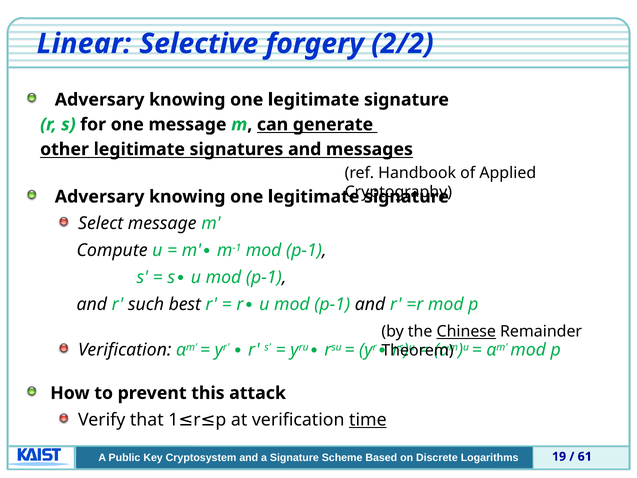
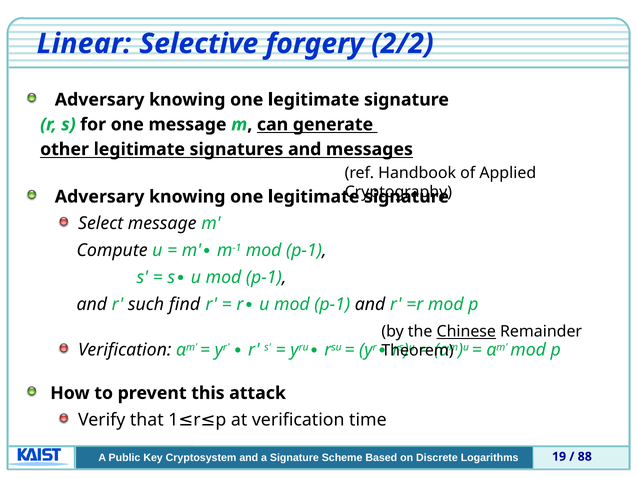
best: best -> find (185, 304)
time underline: present -> none (368, 420)
61: 61 -> 88 (585, 456)
